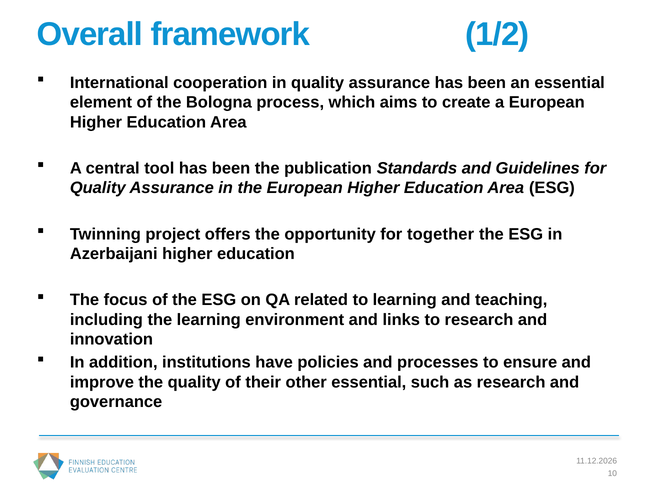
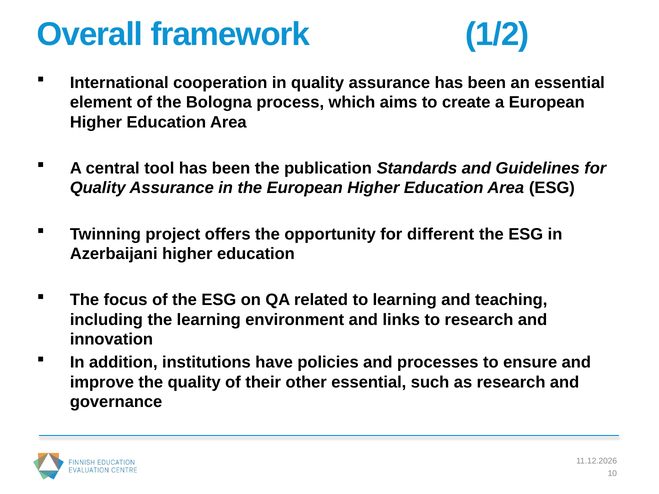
together: together -> different (441, 234)
